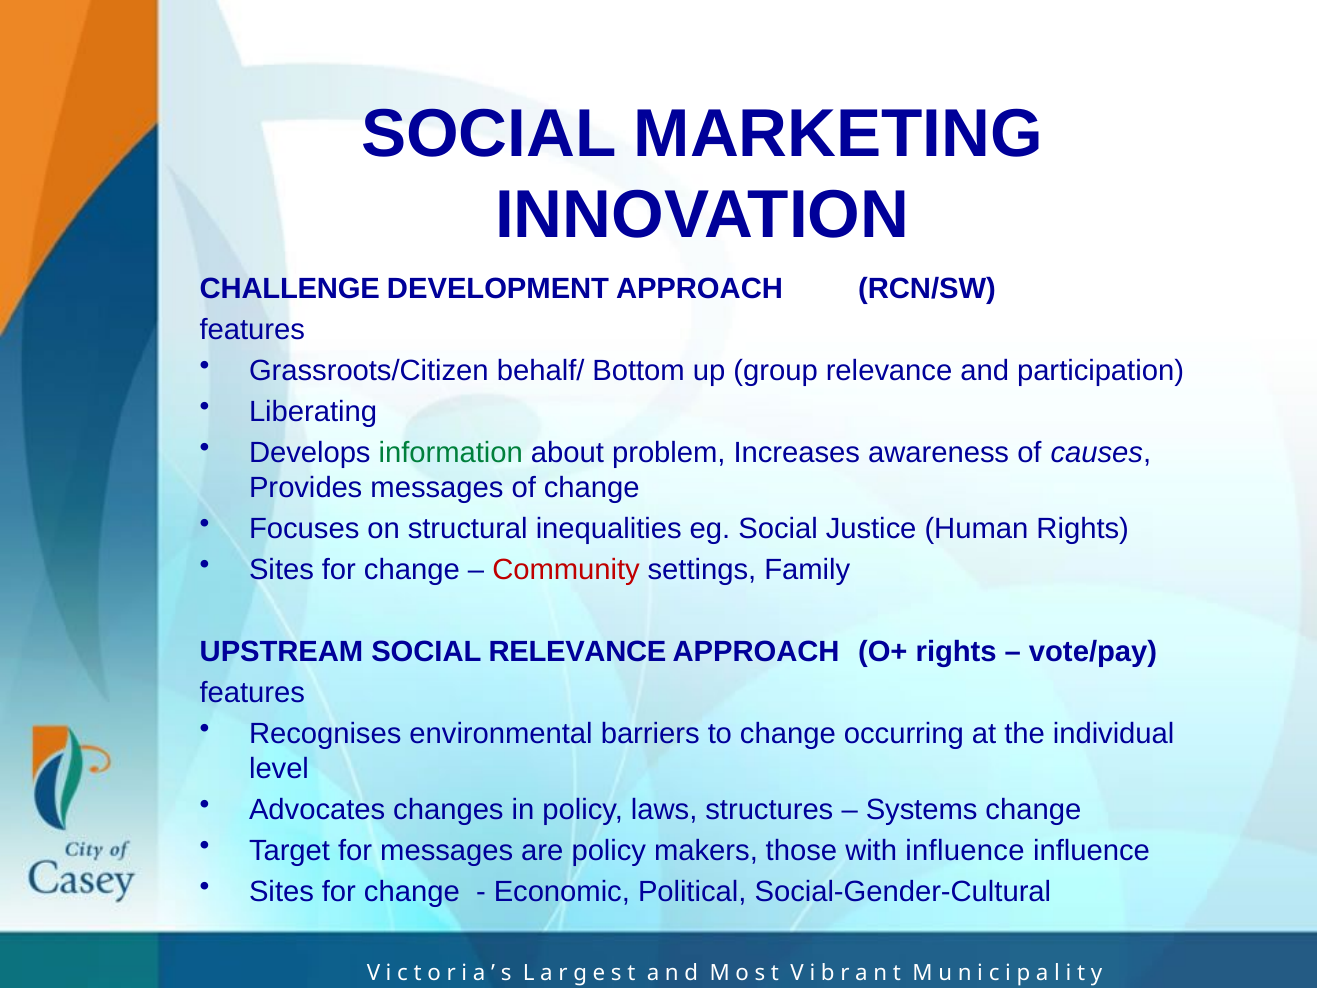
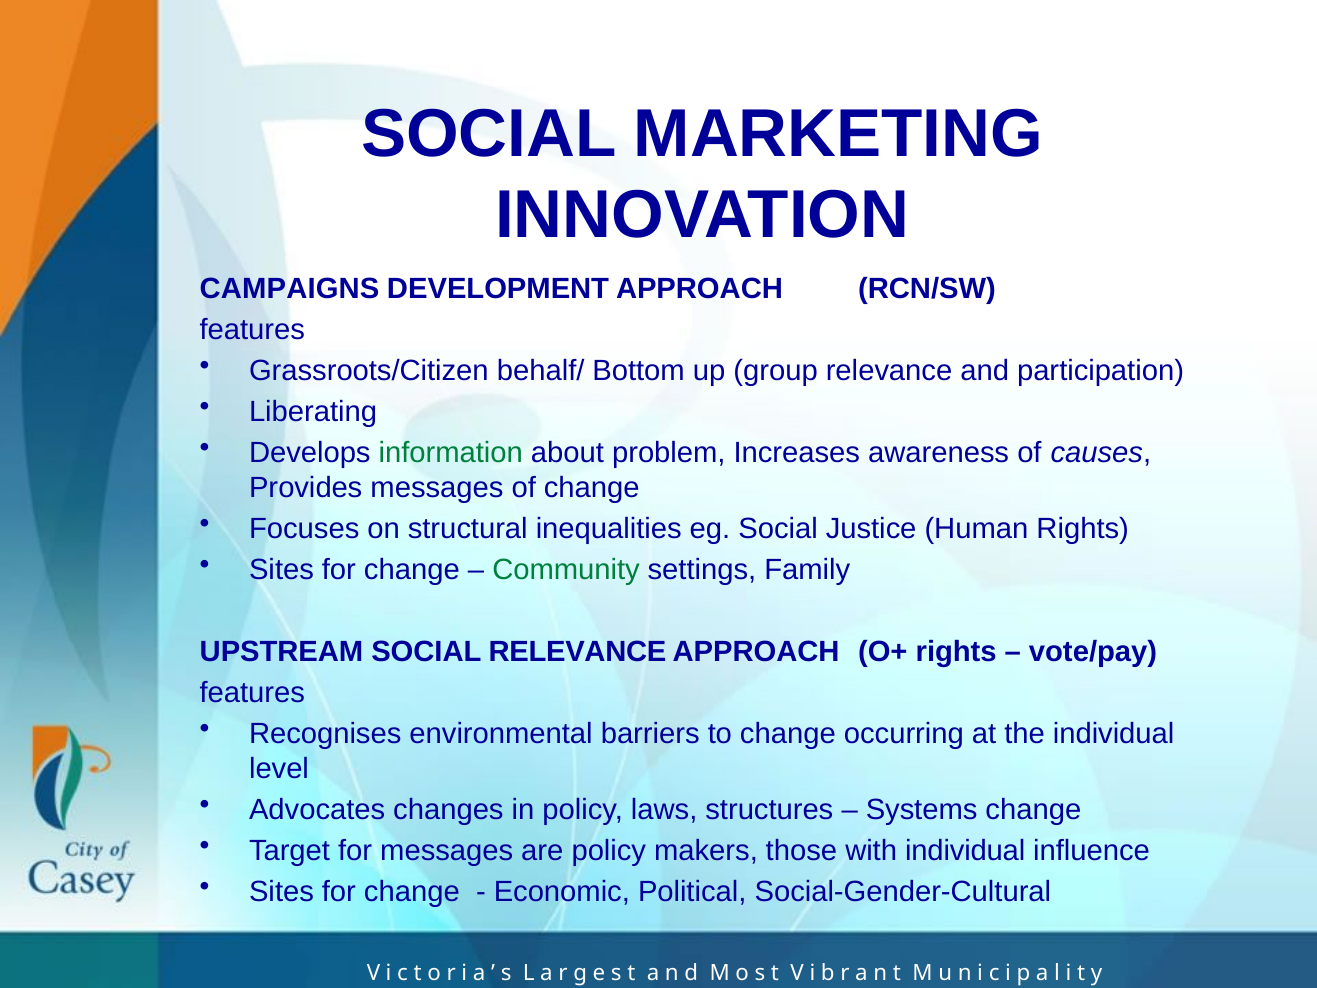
CHALLENGE: CHALLENGE -> CAMPAIGNS (290, 289)
Community colour: red -> green (566, 569)
with influence: influence -> individual (965, 850)
